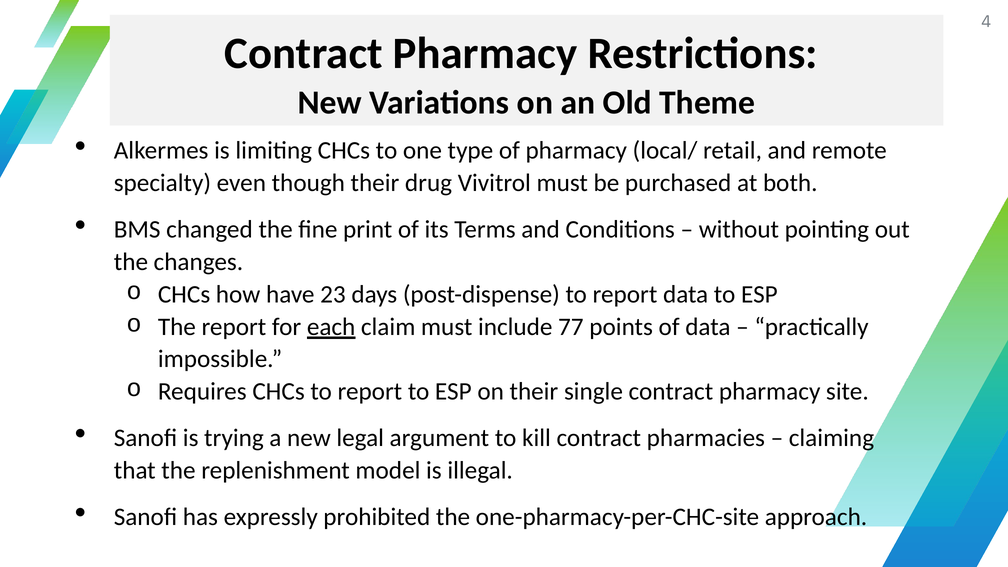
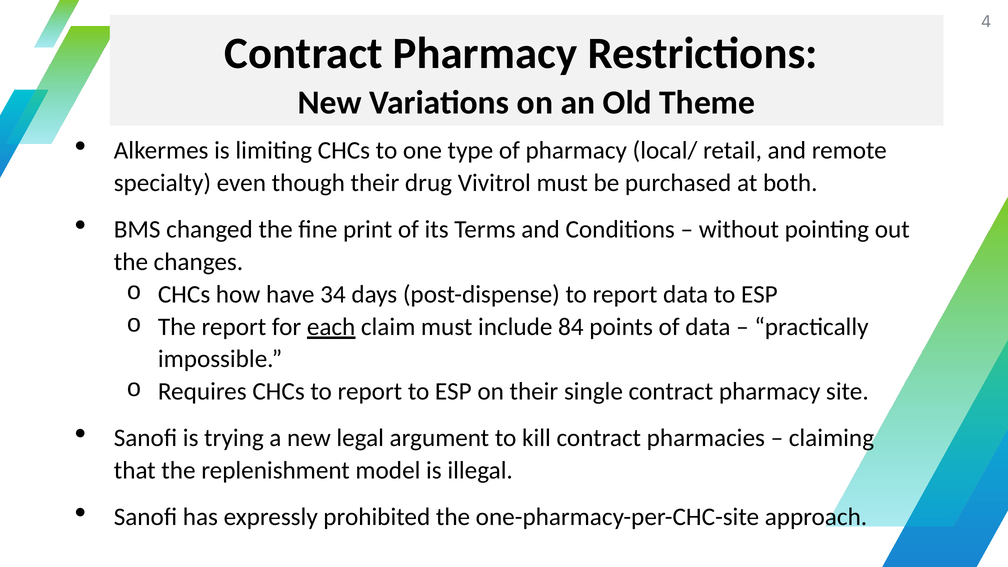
23: 23 -> 34 (333, 294)
77: 77 -> 84 (571, 327)
